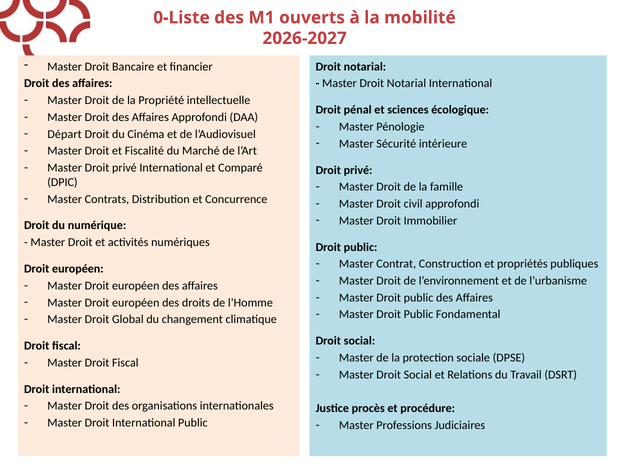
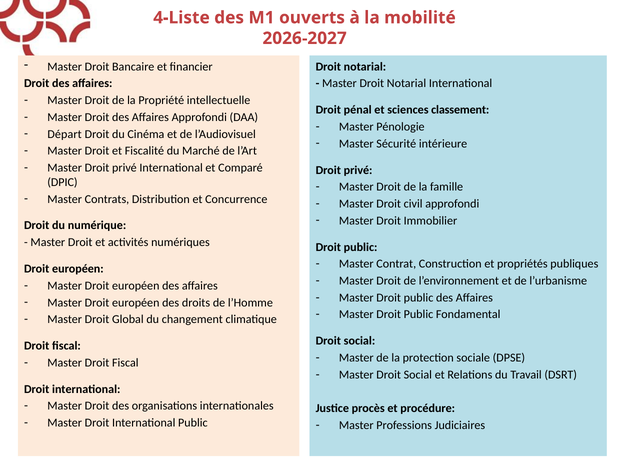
0-Liste: 0-Liste -> 4-Liste (182, 18)
écologique: écologique -> classement (460, 110)
